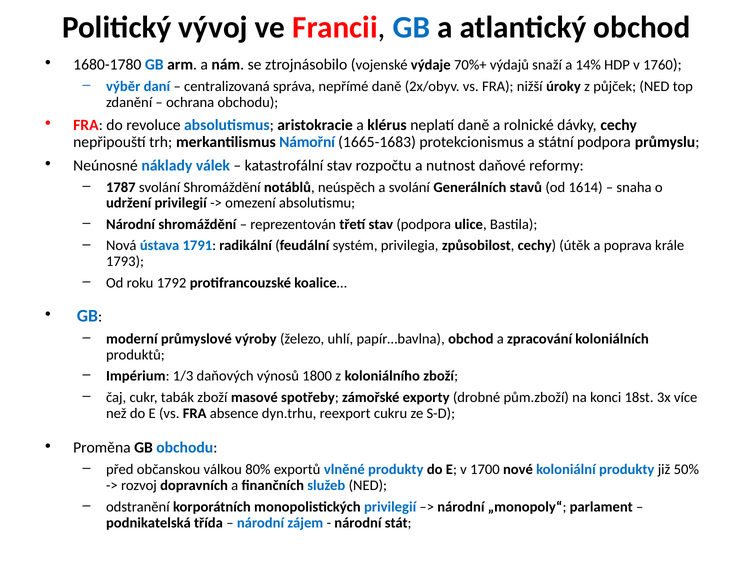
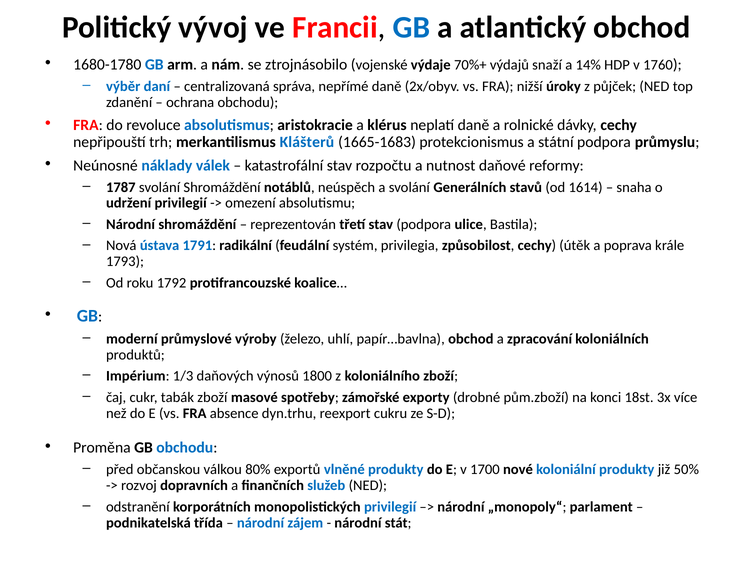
Námořní: Námořní -> Klášterů (307, 142)
